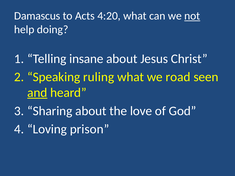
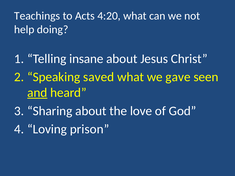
Damascus: Damascus -> Teachings (37, 16)
not underline: present -> none (192, 16)
ruling: ruling -> saved (99, 77)
road: road -> gave (178, 77)
